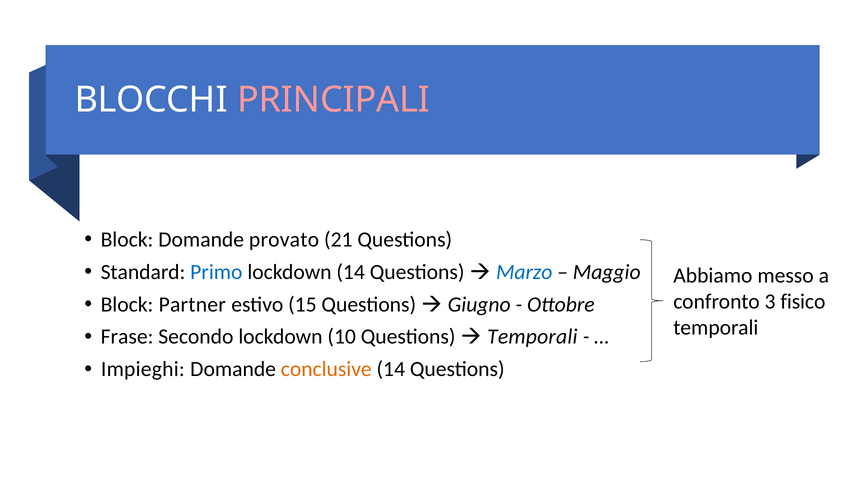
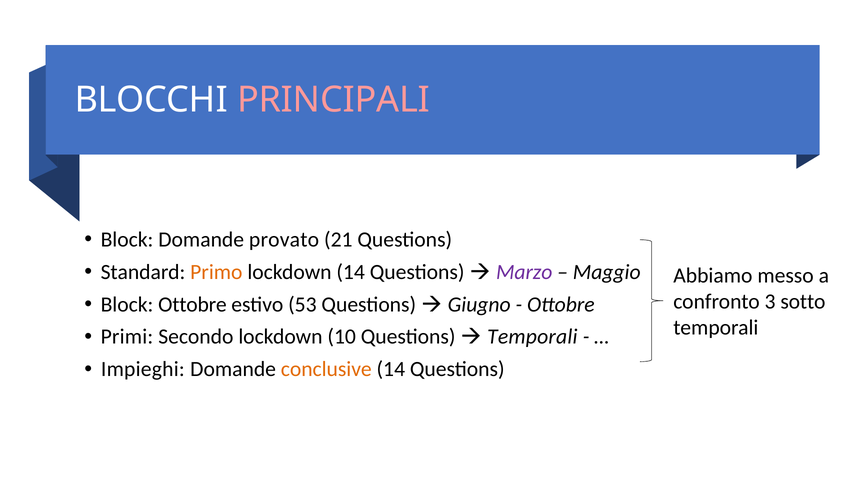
Primo colour: blue -> orange (216, 272)
Marzo colour: blue -> purple (524, 272)
fisico: fisico -> sotto (803, 302)
Block Partner: Partner -> Ottobre (192, 304)
15: 15 -> 53 (302, 304)
Frase: Frase -> Primi (127, 337)
